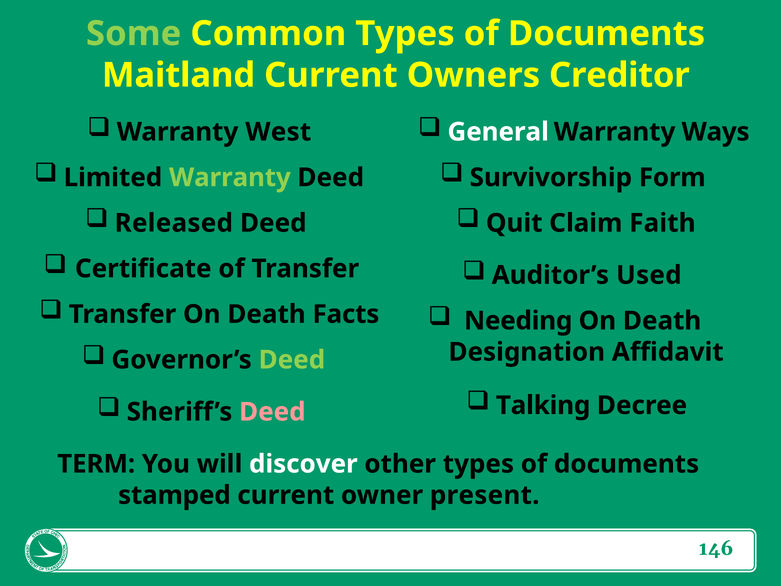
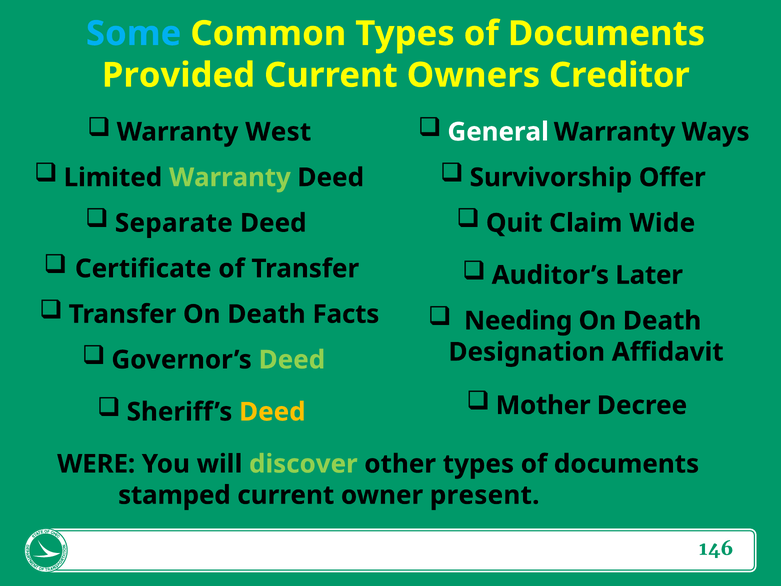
Some colour: light green -> light blue (134, 34)
Maitland: Maitland -> Provided (178, 75)
Form: Form -> Offer (672, 177)
Released: Released -> Separate (174, 223)
Faith: Faith -> Wide (662, 223)
Used: Used -> Later (649, 275)
Talking: Talking -> Mother (543, 405)
Deed colour: pink -> yellow (272, 412)
TERM: TERM -> WERE (96, 464)
discover colour: white -> light green (303, 464)
